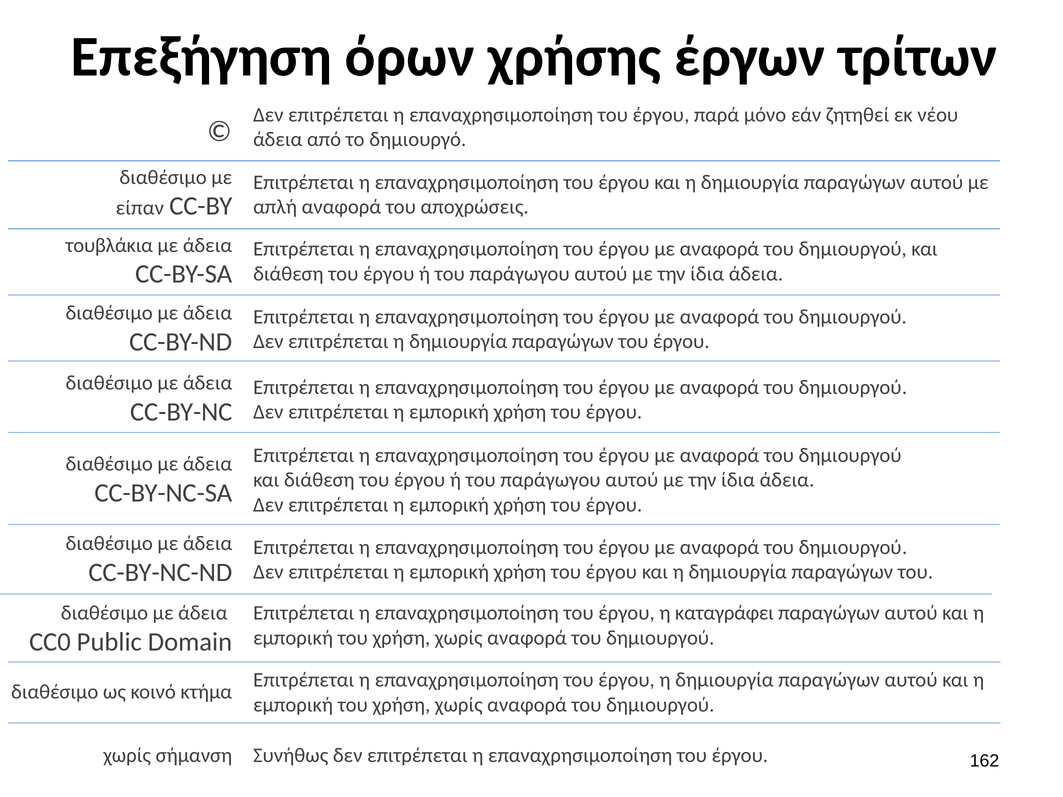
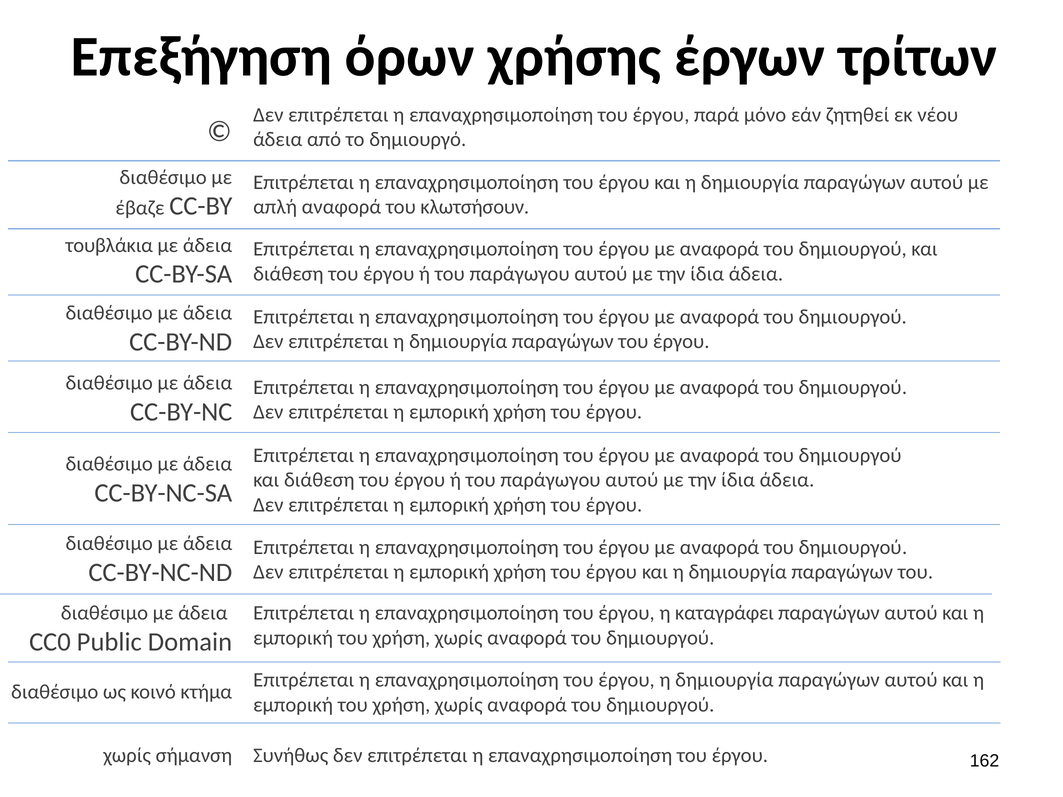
αποχρώσεις: αποχρώσεις -> κλωτσήσουν (475, 207)
είπαν: είπαν -> έβαζε (140, 208)
